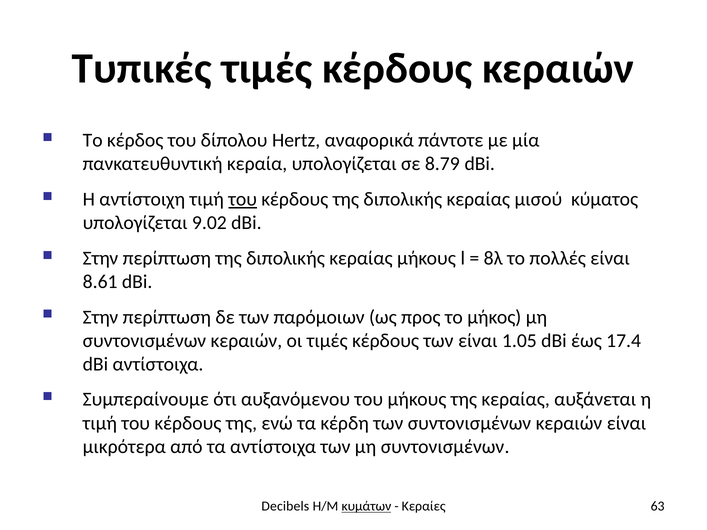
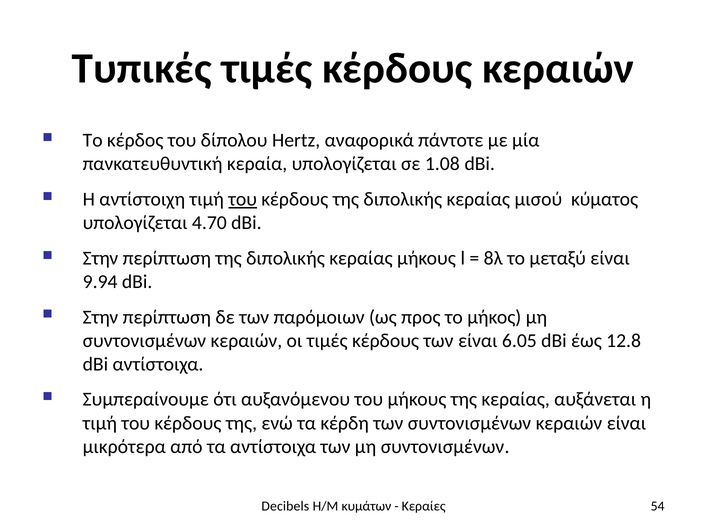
8.79: 8.79 -> 1.08 (442, 164)
9.02: 9.02 -> 4.70 (209, 223)
πολλές: πολλές -> μεταξύ (558, 258)
8.61: 8.61 -> 9.94 (100, 282)
1.05: 1.05 -> 6.05 (519, 341)
17.4: 17.4 -> 12.8 (624, 341)
κυμάτων underline: present -> none (366, 507)
63: 63 -> 54 (658, 506)
